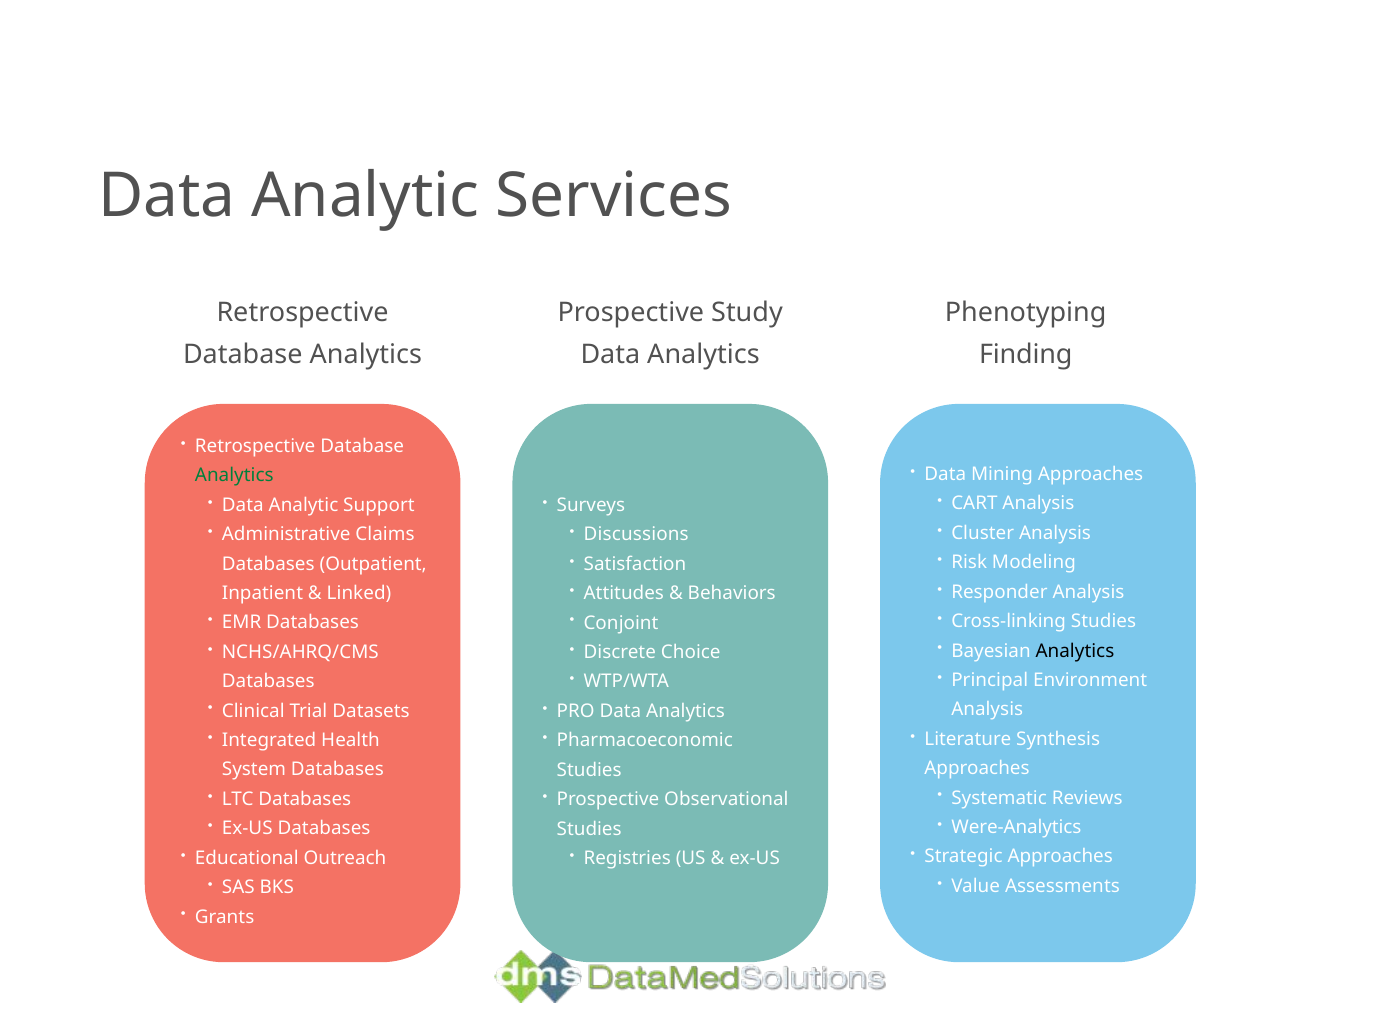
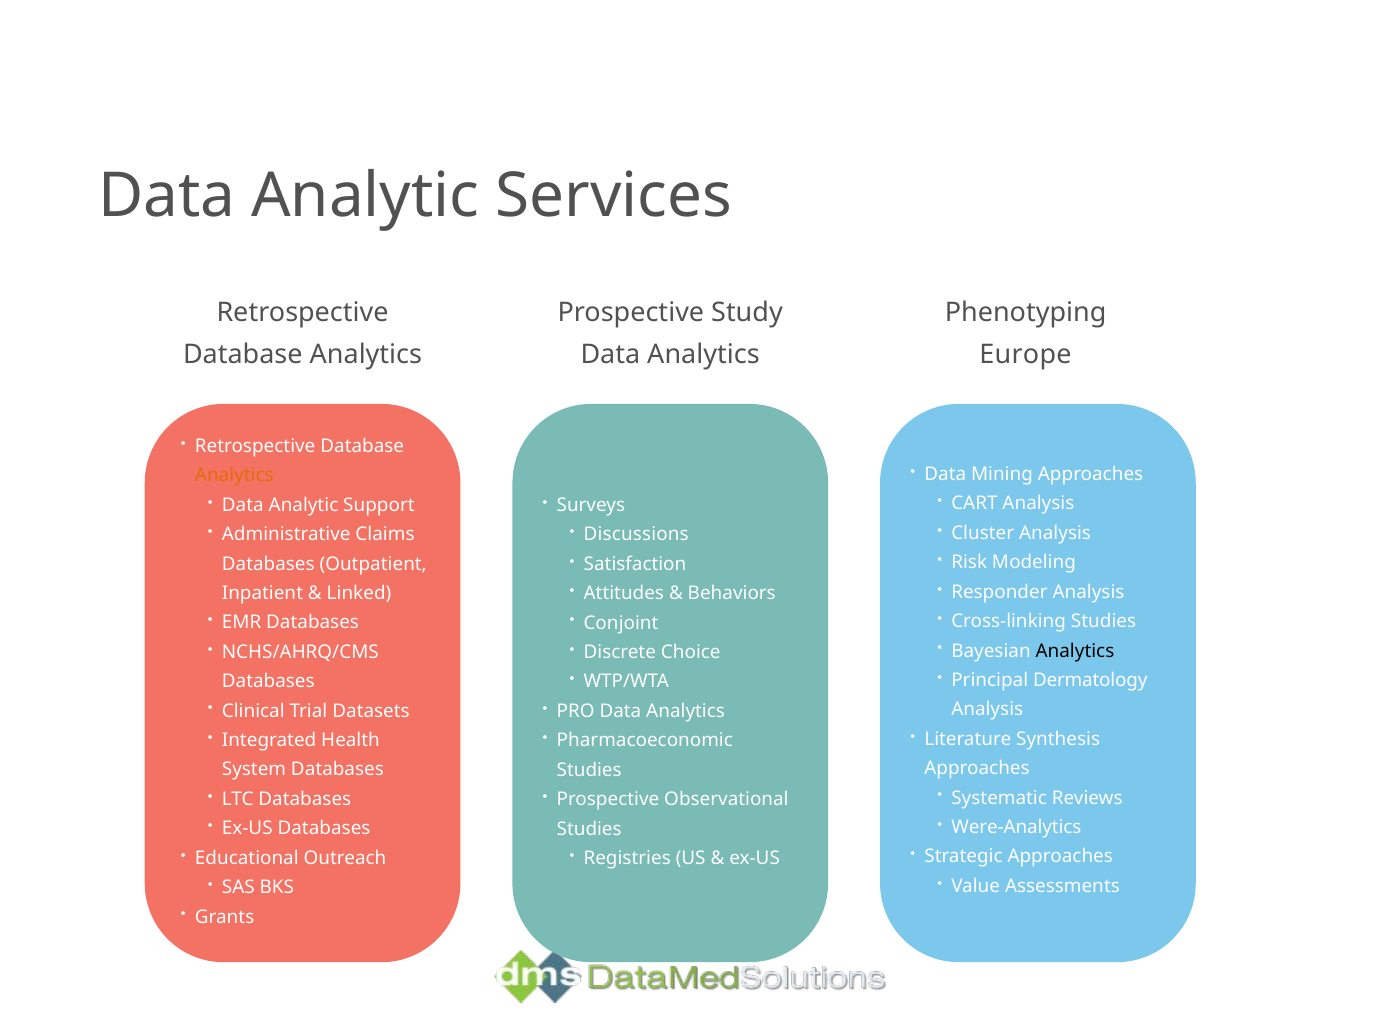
Finding: Finding -> Europe (1026, 354)
Analytics colour: green -> orange (234, 476)
Environment: Environment -> Dermatology (1090, 680)
